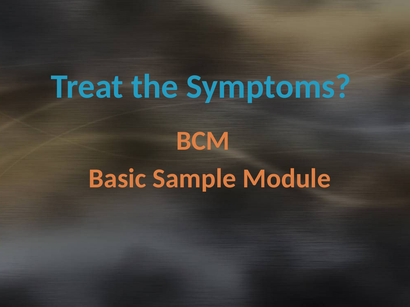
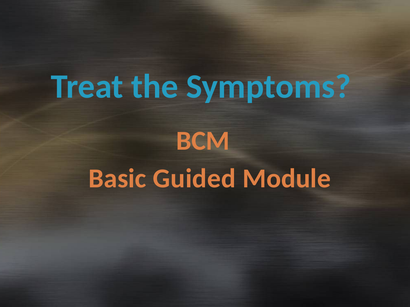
Sample: Sample -> Guided (194, 179)
